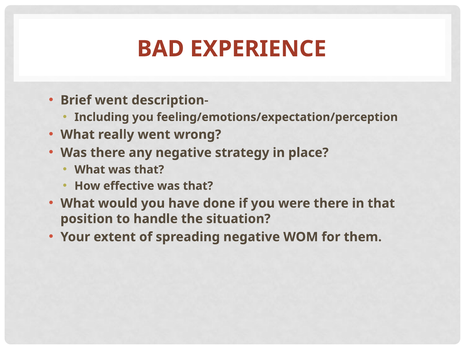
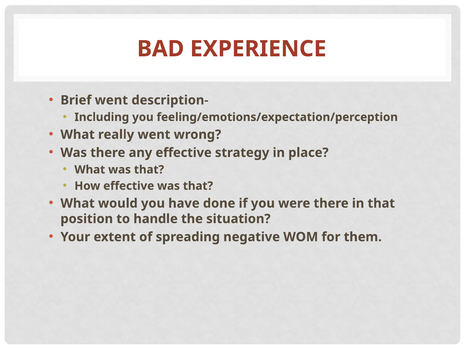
any negative: negative -> effective (184, 153)
